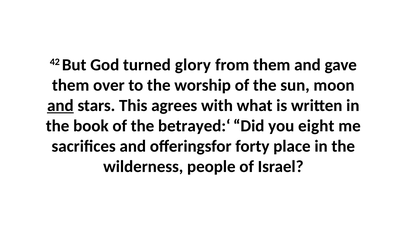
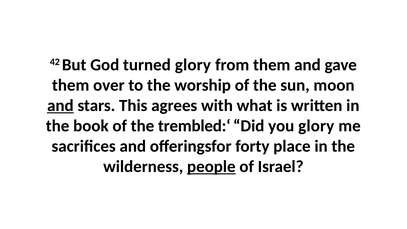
betrayed:‘: betrayed:‘ -> trembled:‘ (194, 126)
you eight: eight -> glory (316, 126)
people underline: none -> present (211, 167)
